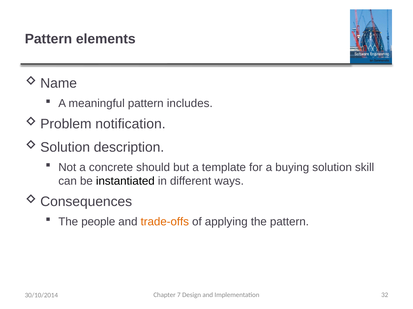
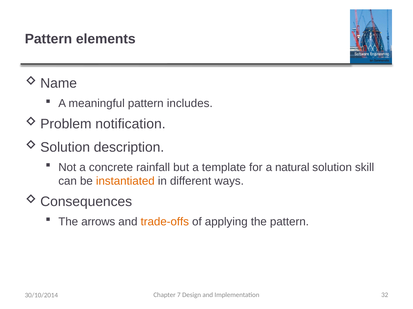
should: should -> rainfall (153, 168)
buying: buying -> natural (292, 168)
instantiated colour: black -> orange (125, 182)
people: people -> arrows (98, 222)
